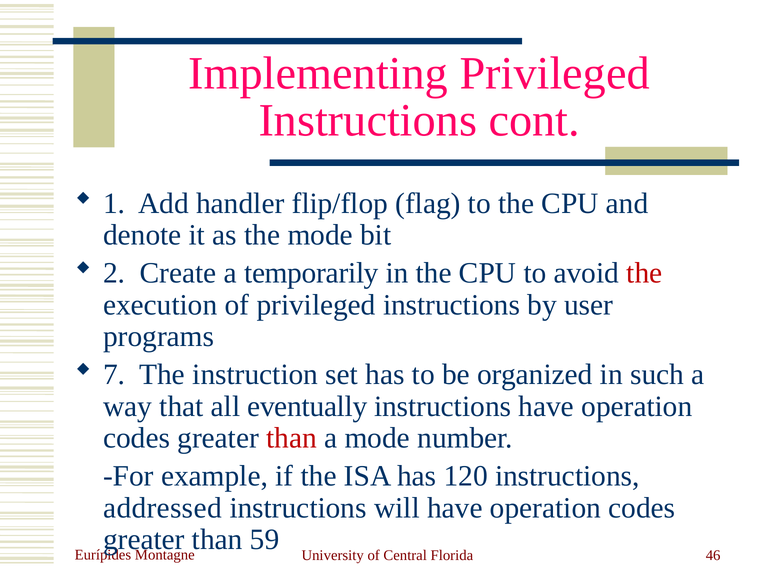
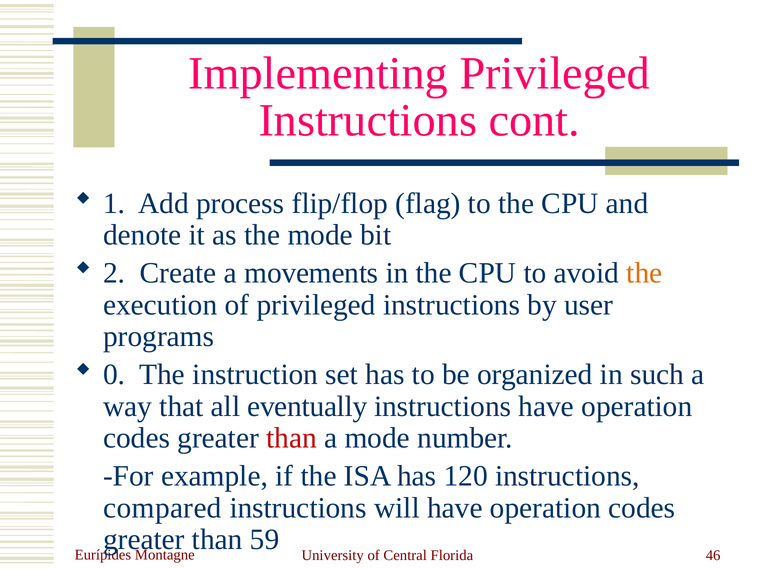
handler: handler -> process (240, 203)
temporarily: temporarily -> movements (311, 273)
the colour: red -> orange (644, 273)
7: 7 -> 0 (114, 374)
addressed: addressed -> compared (163, 507)
